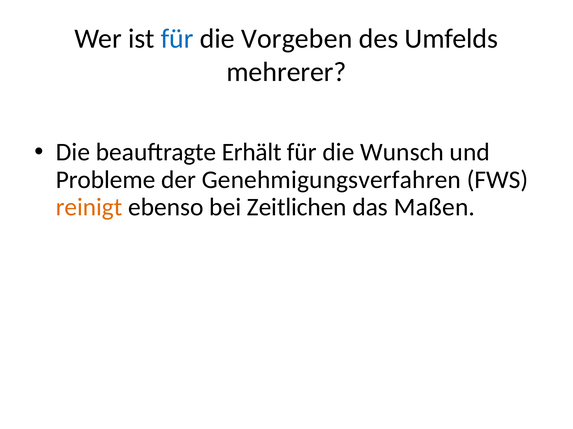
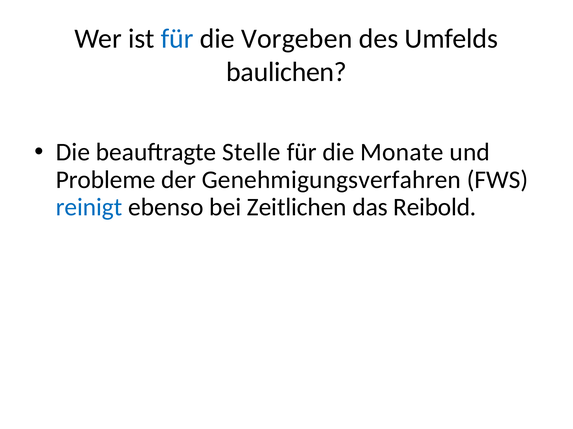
mehrerer: mehrerer -> baulichen (287, 72)
Erhält: Erhält -> Stelle (251, 152)
Wunsch: Wunsch -> Monate (402, 152)
reinigt colour: orange -> blue (89, 207)
Maßen: Maßen -> Reibold (435, 207)
